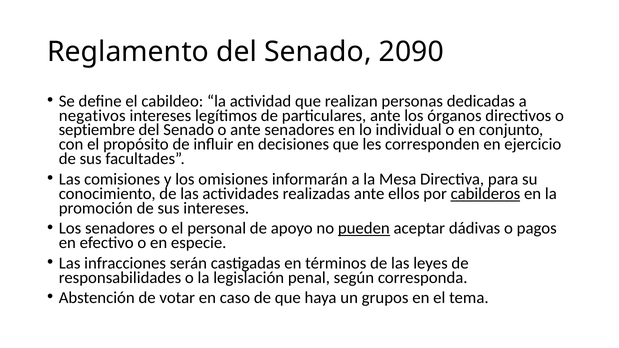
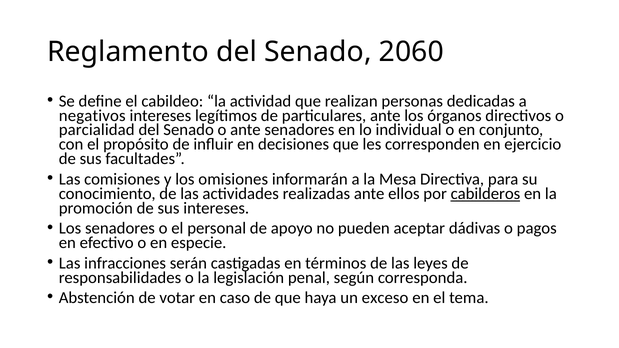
2090: 2090 -> 2060 (411, 52)
septiembre: septiembre -> parcialidad (97, 130)
pueden underline: present -> none (364, 228)
grupos: grupos -> exceso (385, 298)
